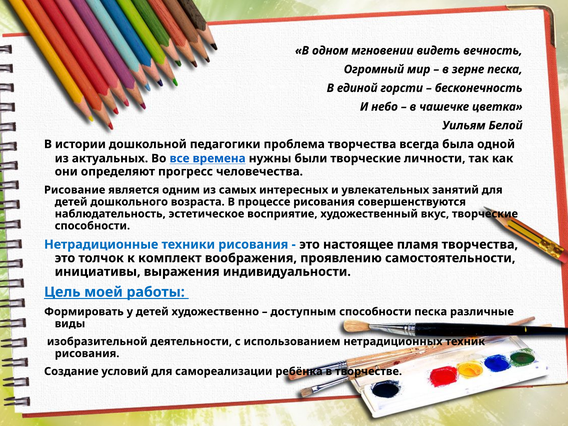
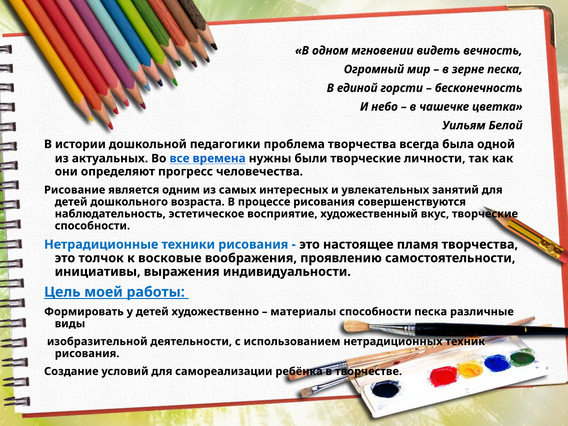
комплект: комплект -> восковые (170, 258)
доступным: доступным -> материалы (303, 312)
